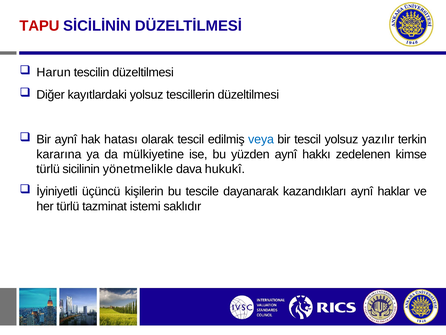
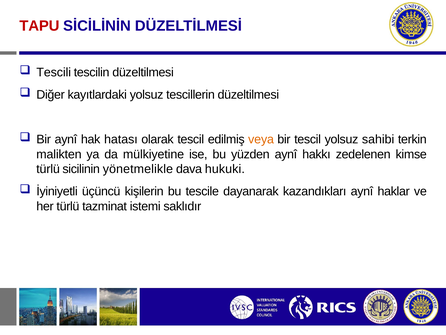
Harun: Harun -> Tescili (54, 72)
veya colour: blue -> orange (261, 139)
yazılır: yazılır -> sahibi (378, 139)
kararına: kararına -> malikten (59, 154)
hukukî: hukukî -> hukuki (225, 169)
